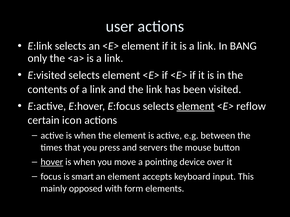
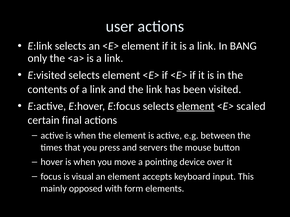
reflow: reflow -> scaled (251, 106)
icon: icon -> final (72, 120)
hover underline: present -> none (52, 162)
smart: smart -> visual (83, 177)
